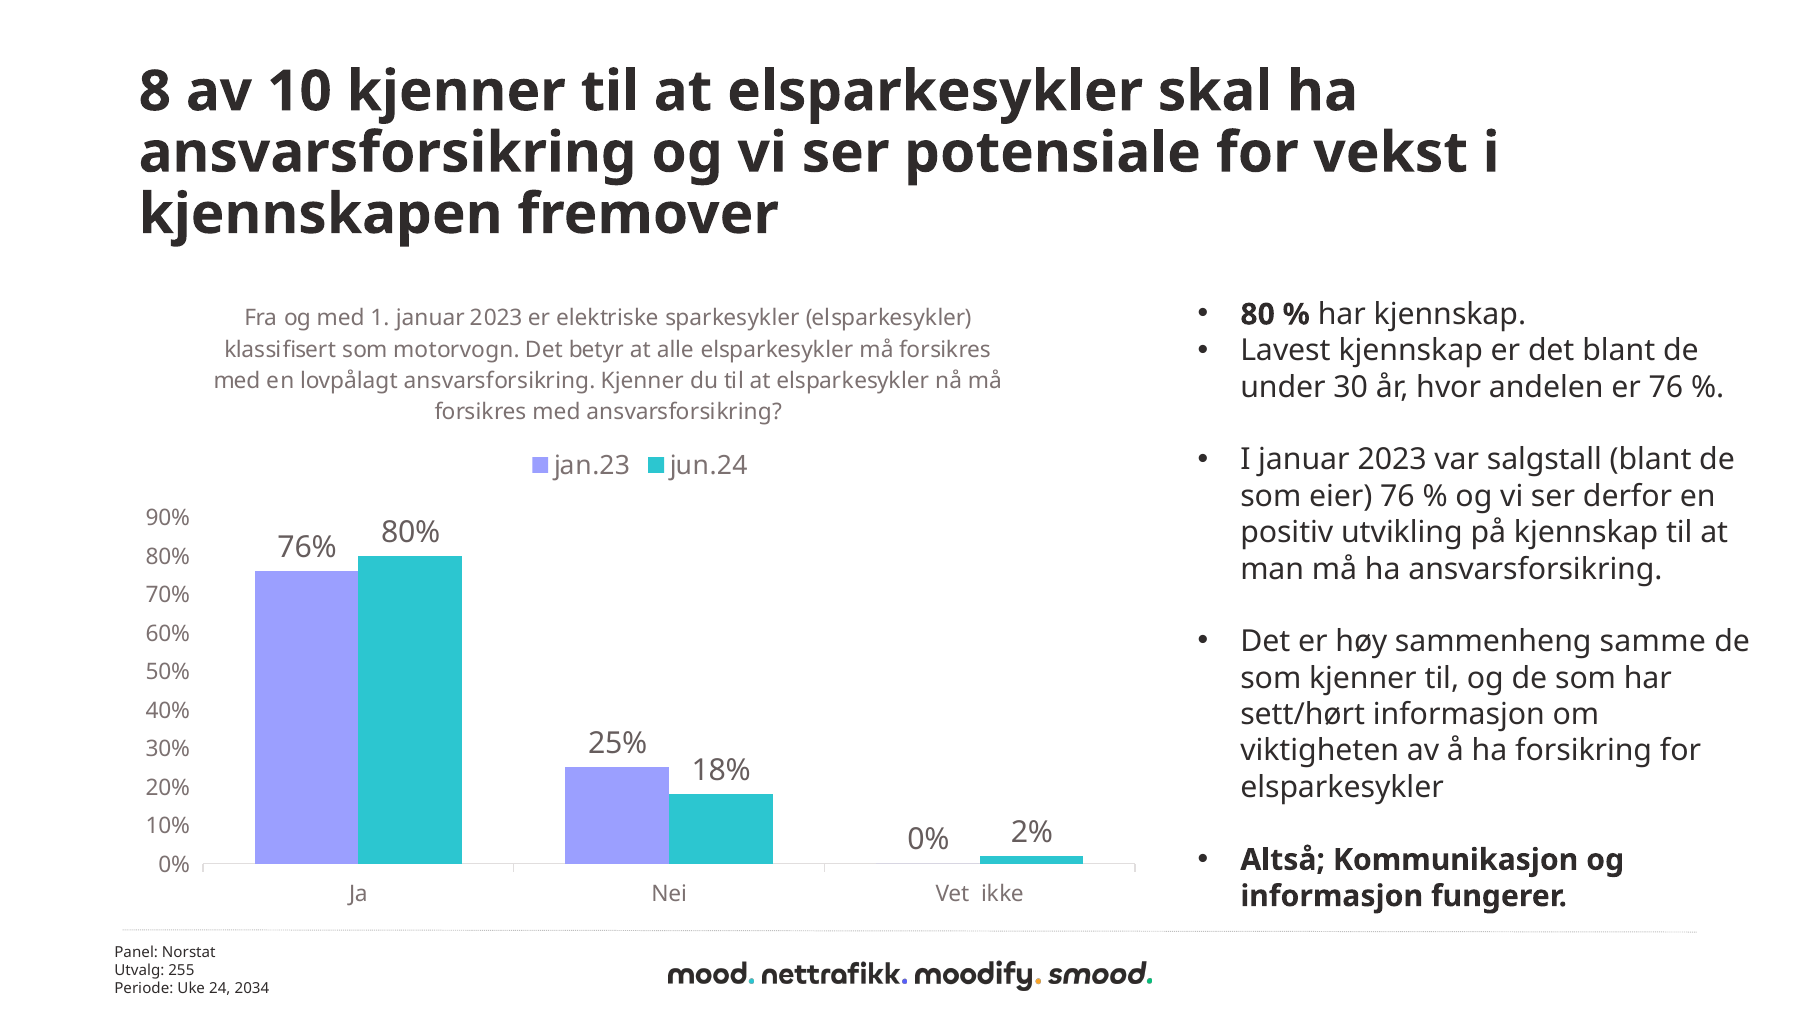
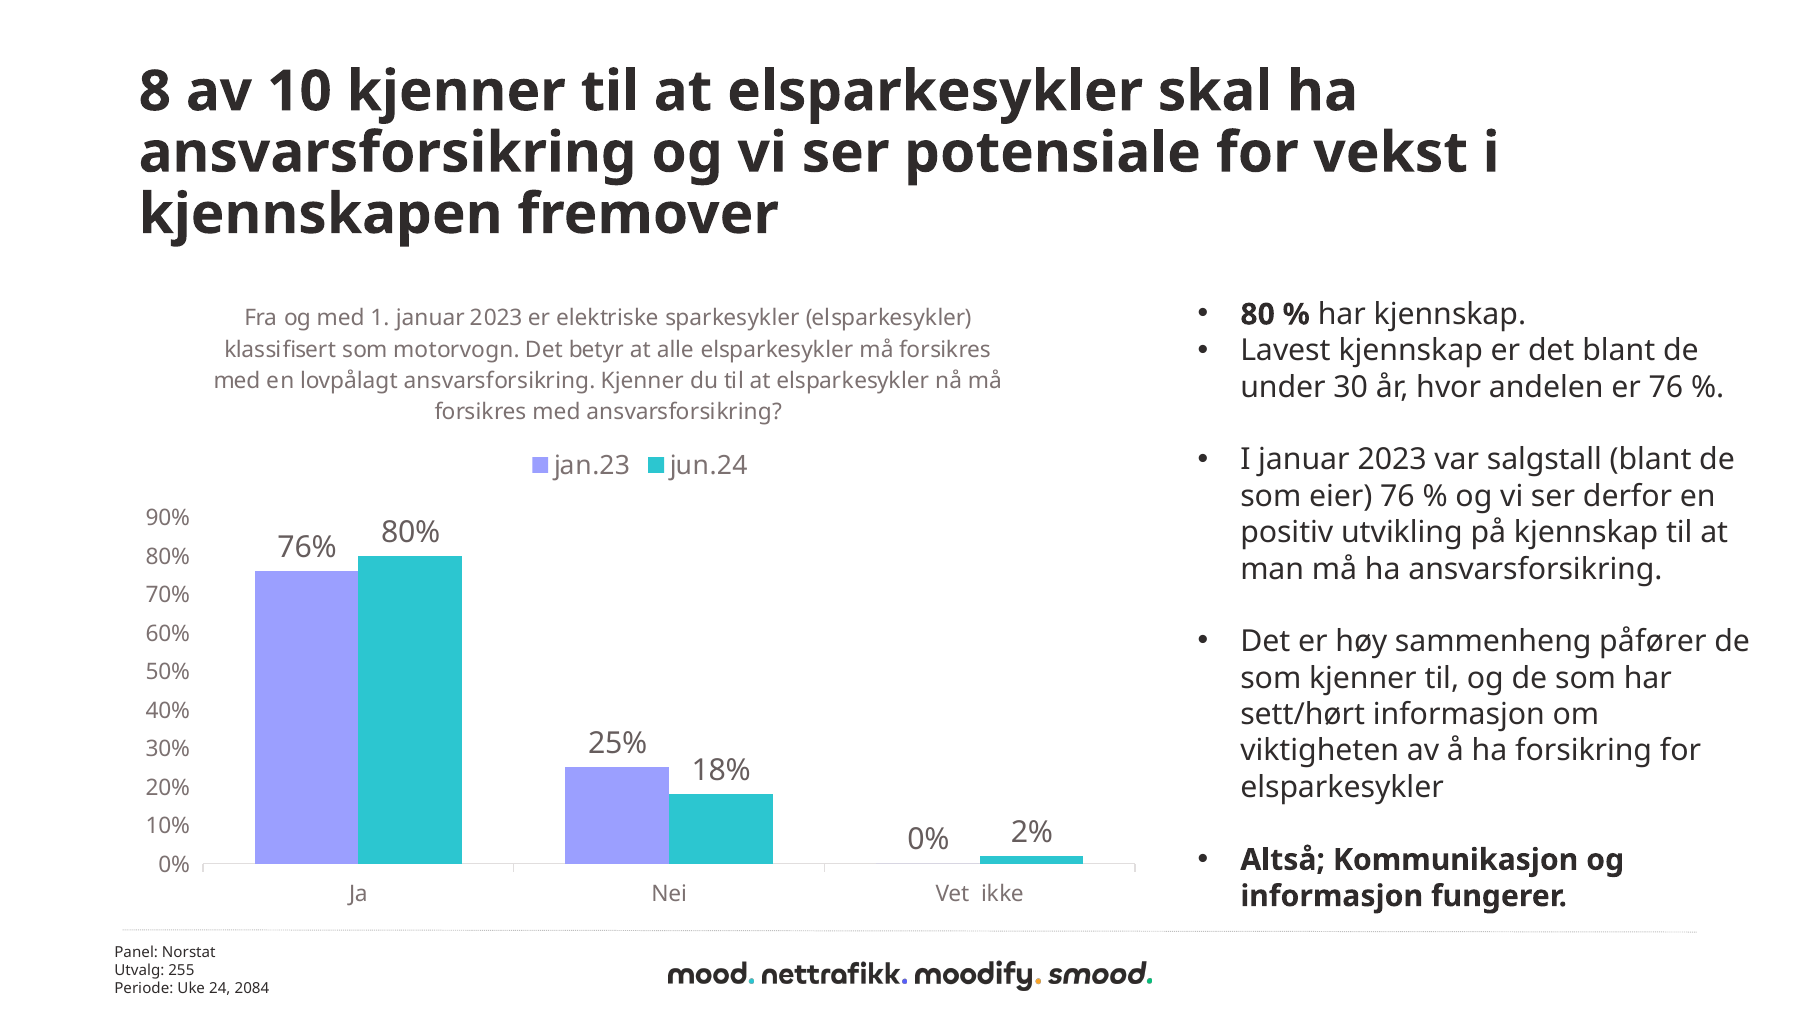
samme: samme -> påfører (1653, 641)
2034: 2034 -> 2084 (252, 989)
